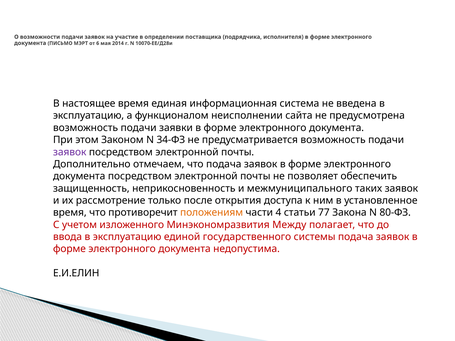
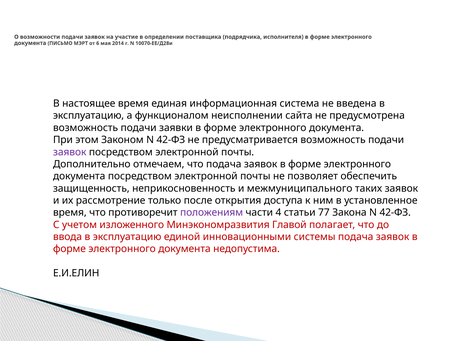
Законом N 34-ФЗ: 34-ФЗ -> 42-ФЗ (171, 140)
положениям colour: orange -> purple (212, 213)
Закона N 80-ФЗ: 80-ФЗ -> 42-ФЗ (395, 213)
Между: Между -> Главой (289, 225)
государственного: государственного -> инновационными (247, 237)
